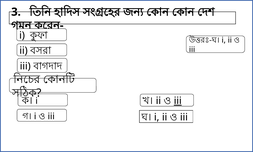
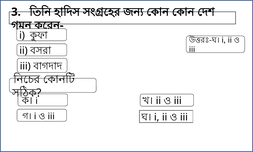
iii underline: present -> none (178, 101)
